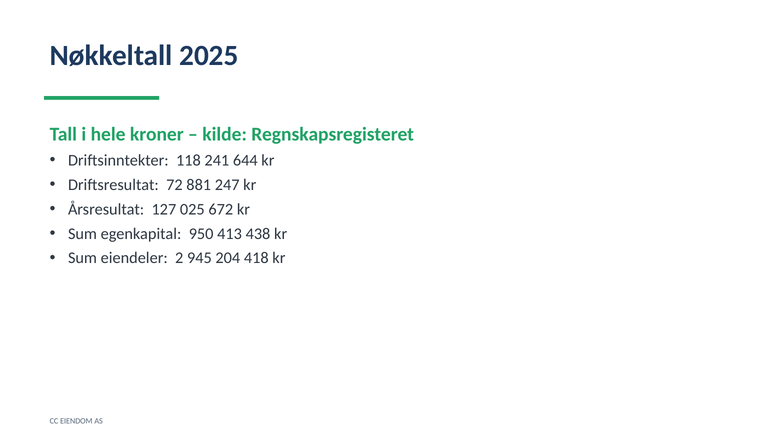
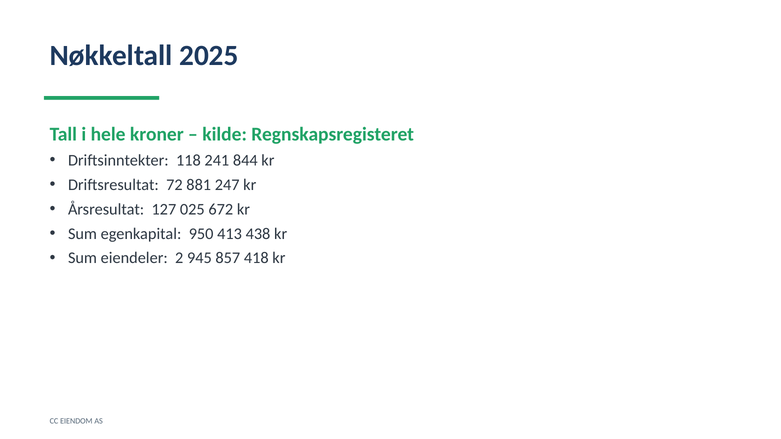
644: 644 -> 844 (245, 161)
204: 204 -> 857 (228, 258)
